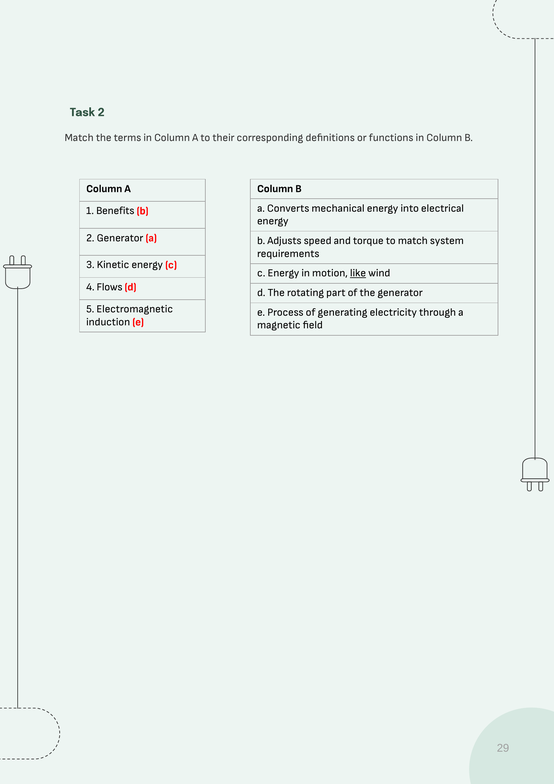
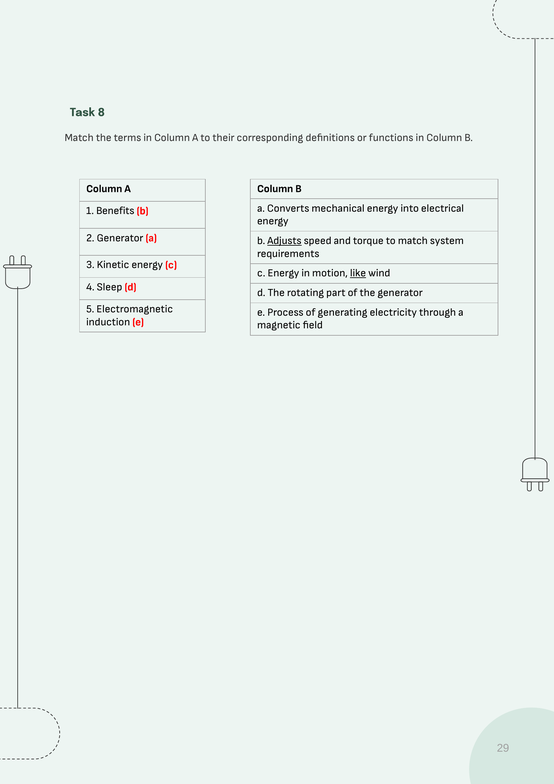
Task 2: 2 -> 8 (101, 112)
Adjusts underline: none -> present (284, 240)
Flows: Flows -> Sleep (110, 287)
